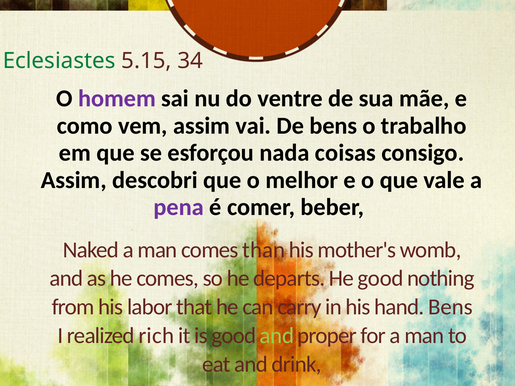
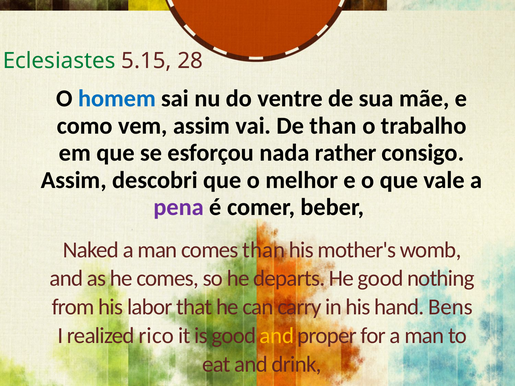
34: 34 -> 28 (190, 61)
homem colour: purple -> blue (117, 99)
De bens: bens -> than (333, 126)
coisas: coisas -> rather (346, 153)
rich: rich -> rico (156, 336)
and colour: light green -> yellow (277, 336)
